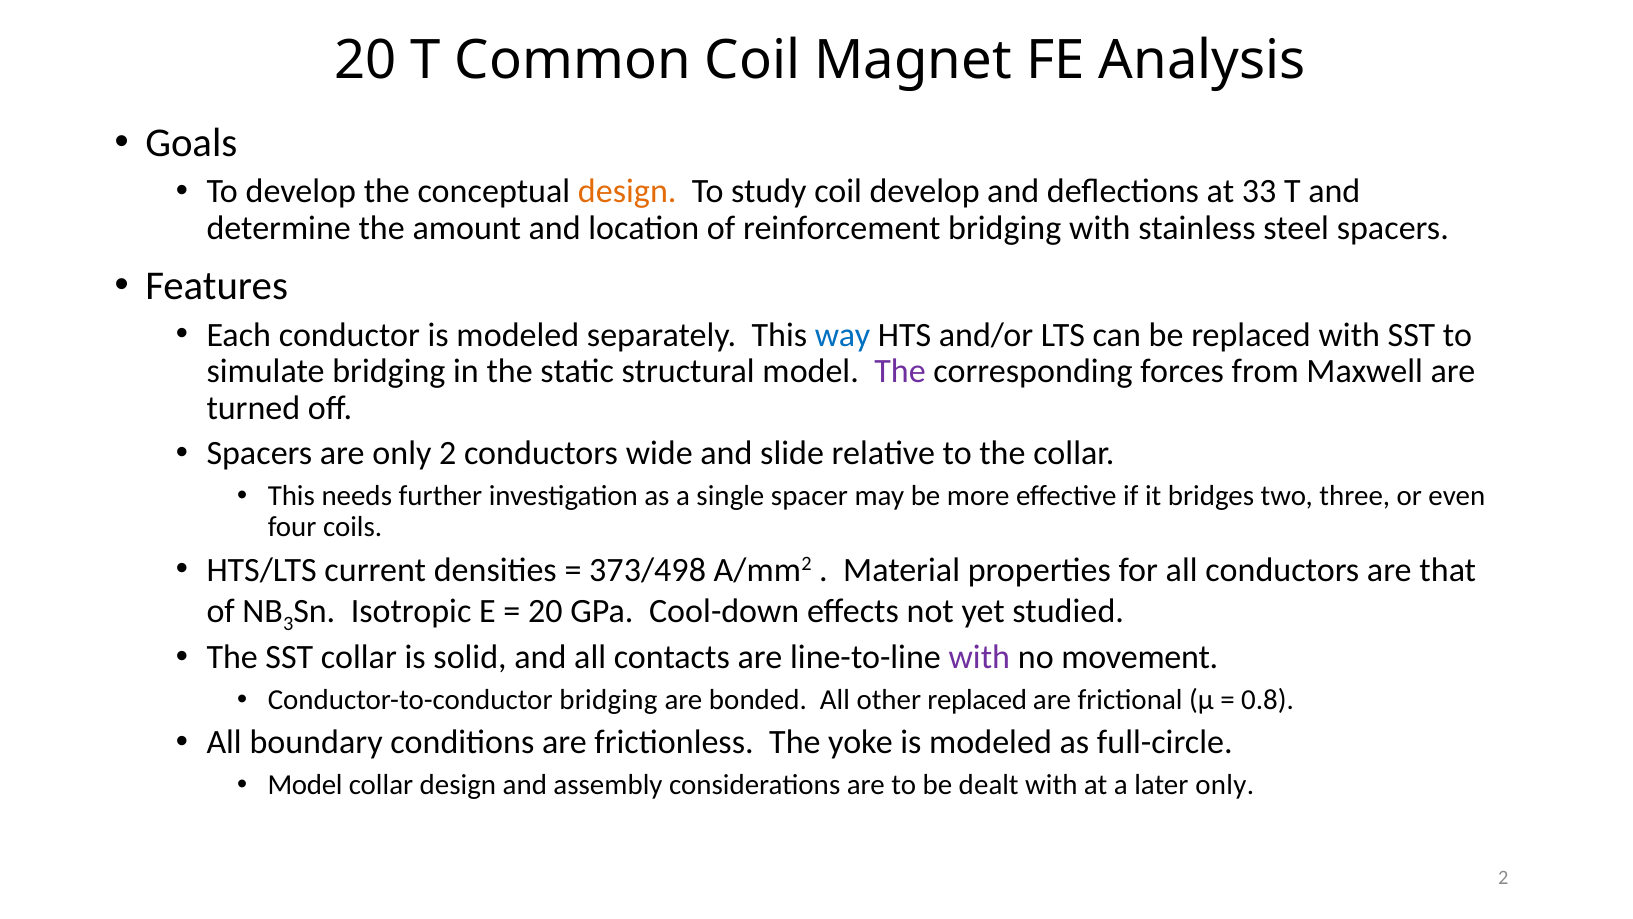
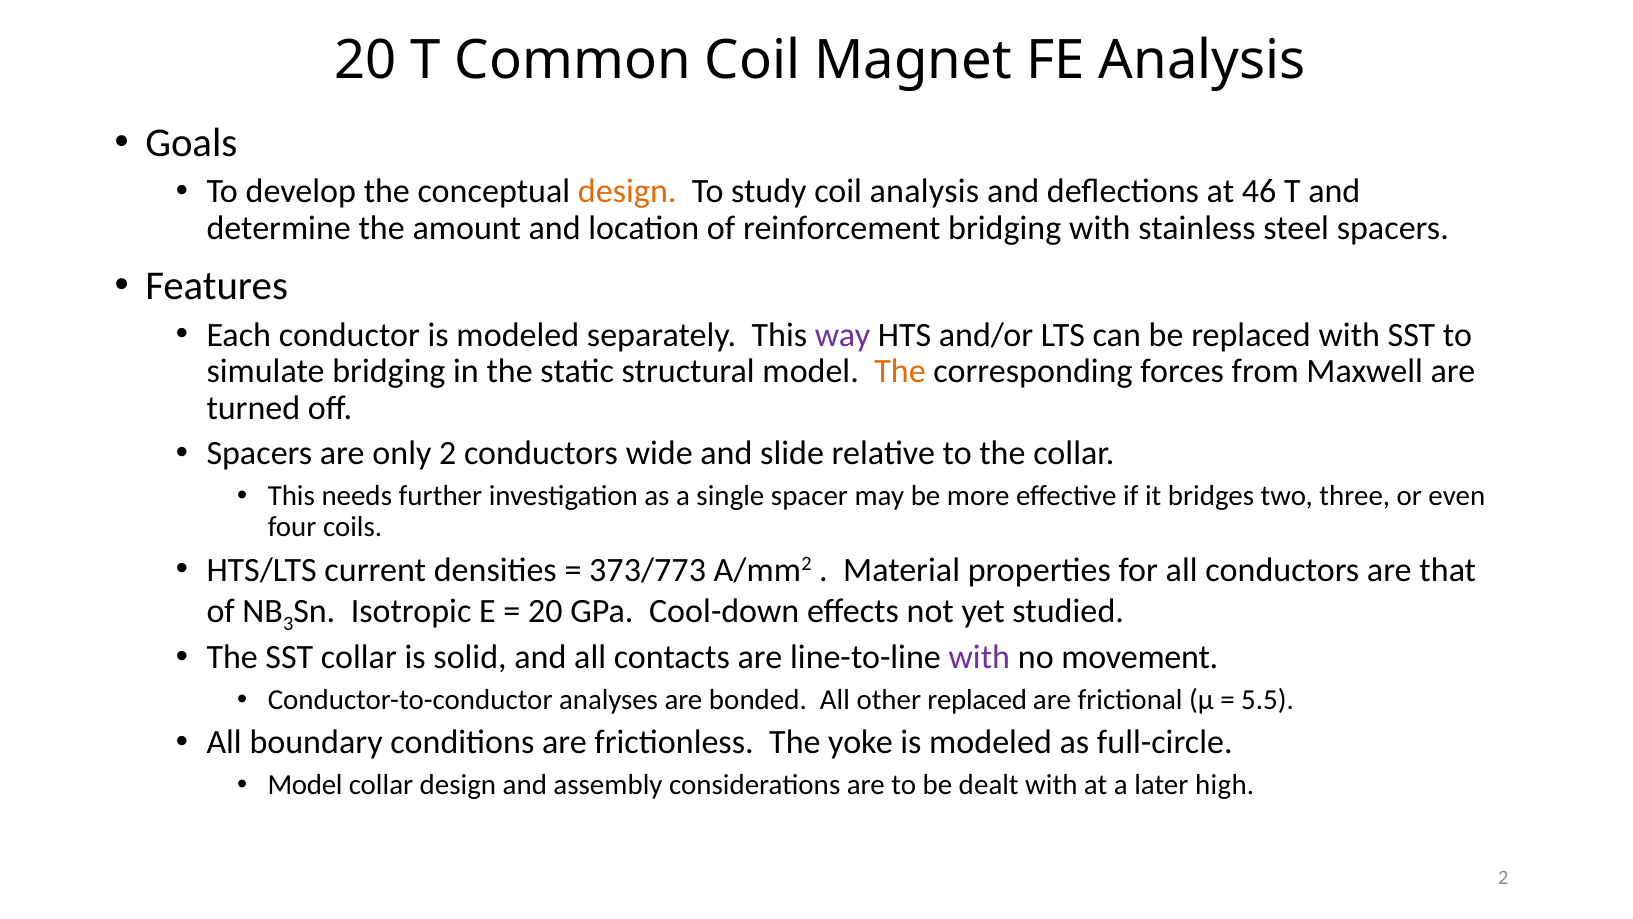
coil develop: develop -> analysis (925, 192)
33: 33 -> 46 (1259, 192)
way colour: blue -> purple (843, 335)
The colour: purple -> orange (900, 371)
373/498: 373/498 -> 373/773 (648, 570)
Conductor-to-conductor bridging: bridging -> analyses (609, 699)
0.8: 0.8 -> 5.5 (1268, 699)
later only: only -> high (1225, 784)
